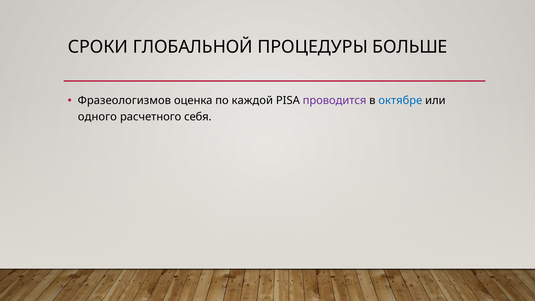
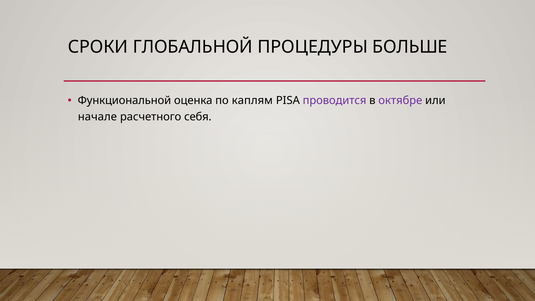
Фразеологизмов: Фразеологизмов -> Функциональной (124, 101)
каждой: каждой -> каплям (252, 101)
октябре colour: blue -> purple (400, 101)
одного: одного -> начале (97, 117)
